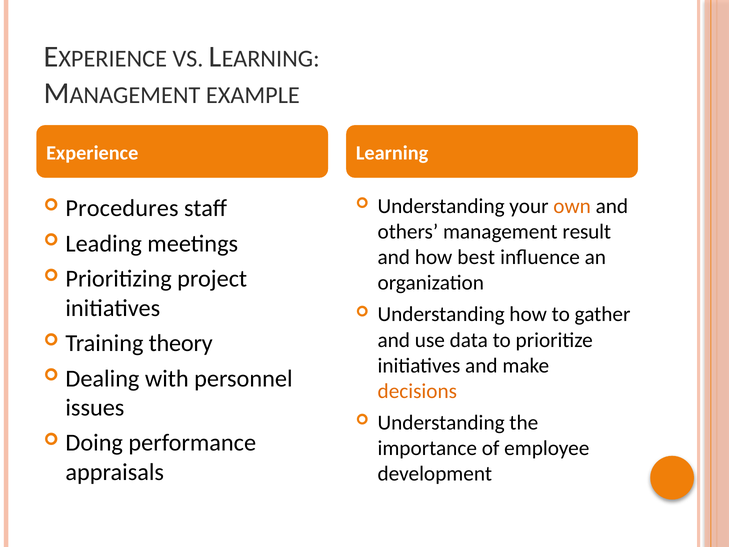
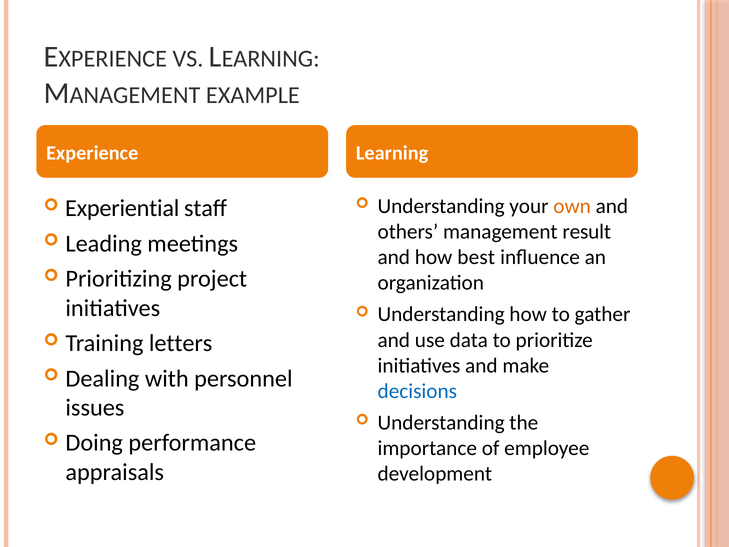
Procedures: Procedures -> Experiential (122, 208)
theory: theory -> letters (181, 343)
decisions colour: orange -> blue (417, 391)
